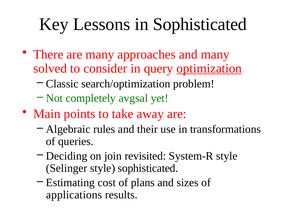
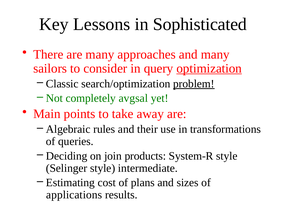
solved: solved -> sailors (50, 68)
problem underline: none -> present (194, 84)
revisited: revisited -> products (145, 156)
style sophisticated: sophisticated -> intermediate (148, 168)
